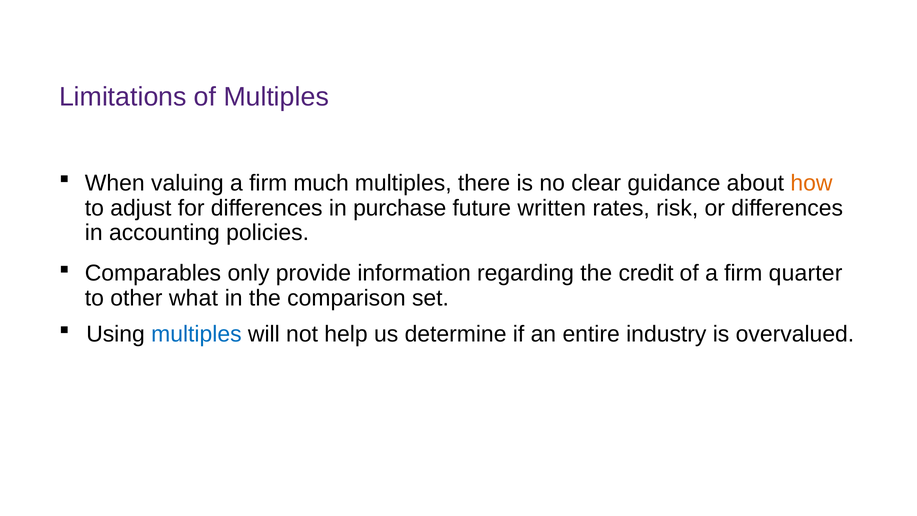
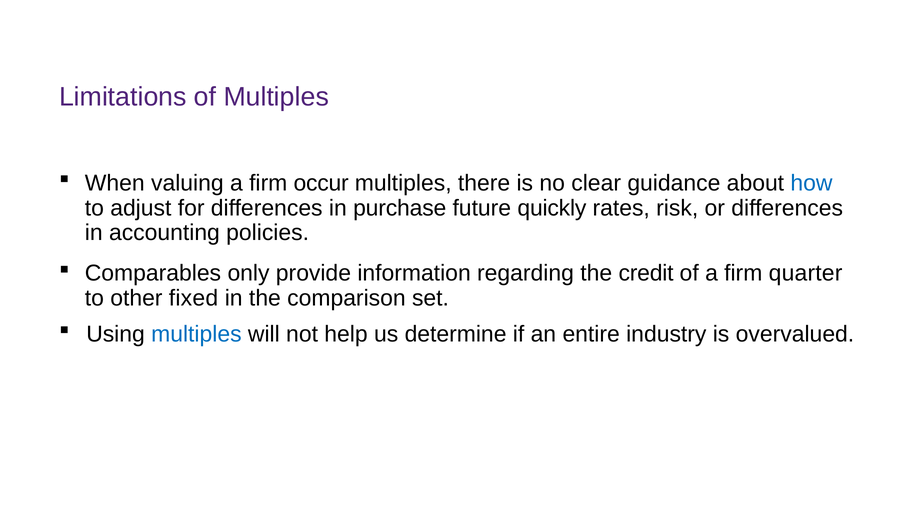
much: much -> occur (321, 183)
how colour: orange -> blue (811, 183)
written: written -> quickly (552, 208)
what: what -> fixed (194, 298)
